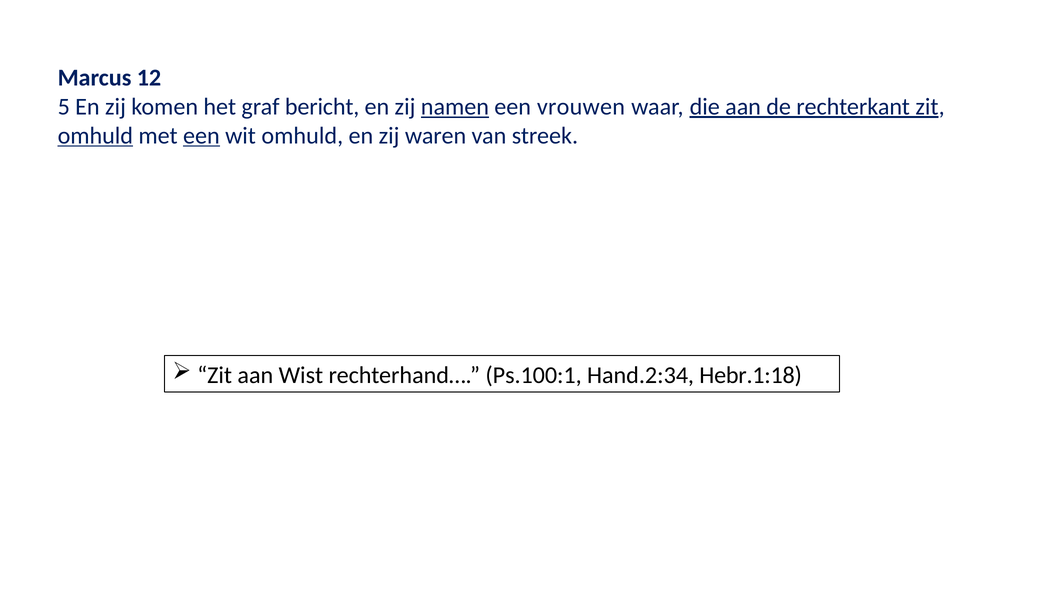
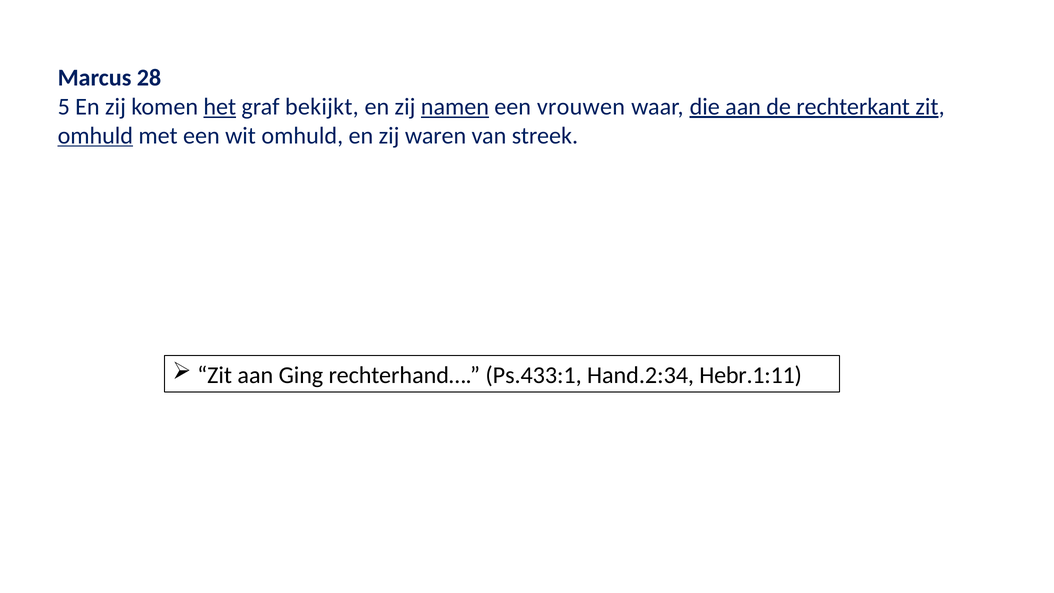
12: 12 -> 28 (149, 78)
het underline: none -> present (220, 107)
bericht: bericht -> bekijkt (322, 107)
een underline: present -> none (201, 136)
Wist: Wist -> Ging (301, 375)
Ps.100:1: Ps.100:1 -> Ps.433:1 (534, 375)
Hebr.1:18: Hebr.1:18 -> Hebr.1:11 (751, 375)
